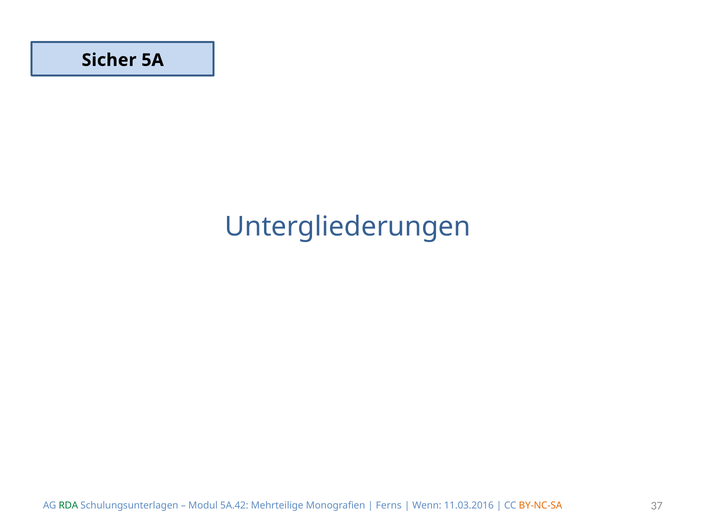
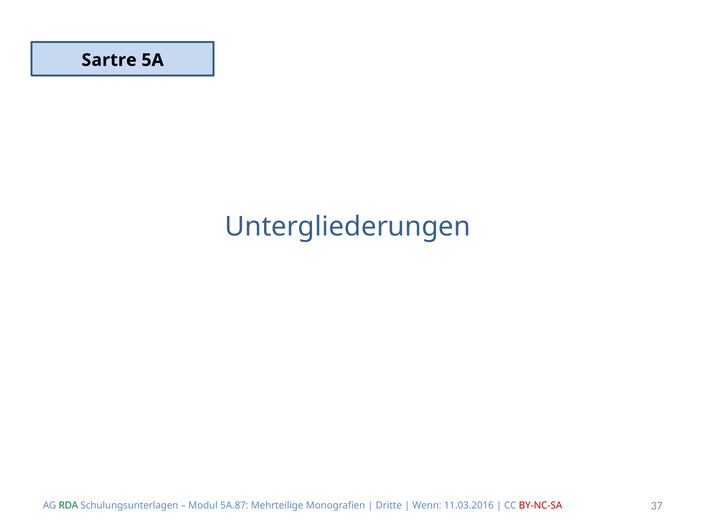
Sicher: Sicher -> Sartre (109, 60)
5A.42: 5A.42 -> 5A.87 (234, 506)
Ferns: Ferns -> Dritte (389, 506)
BY-NC-SA colour: orange -> red (540, 506)
